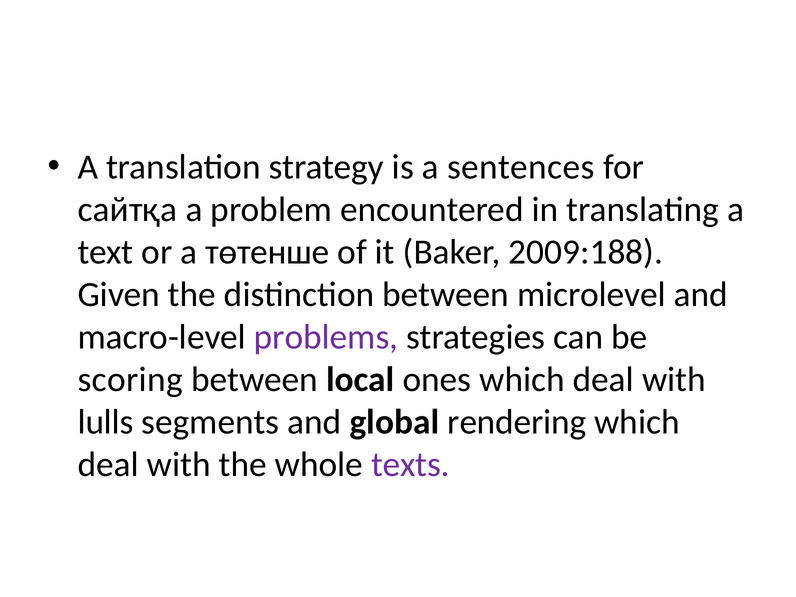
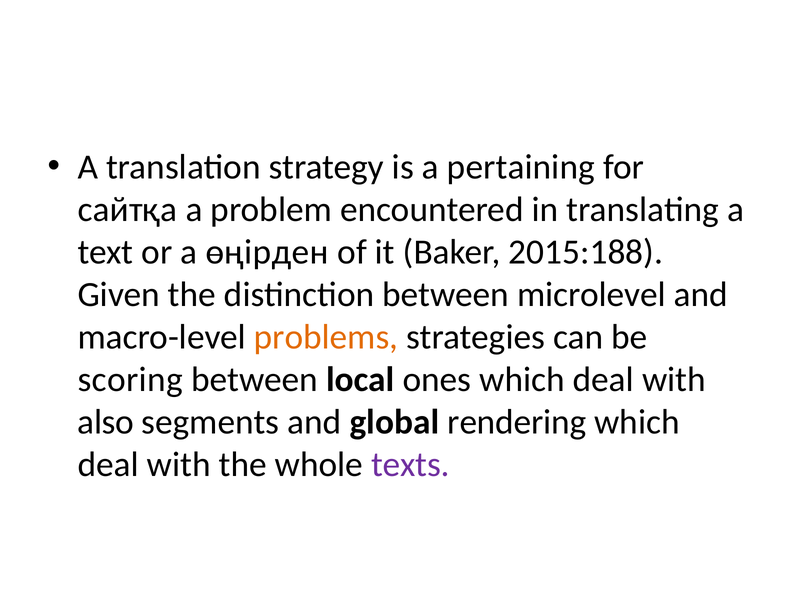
sentences: sentences -> pertaining (521, 167)
төтенше: төтенше -> өңірден (267, 252)
2009:188: 2009:188 -> 2015:188 (586, 252)
problems colour: purple -> orange (326, 337)
lulls: lulls -> also (106, 422)
